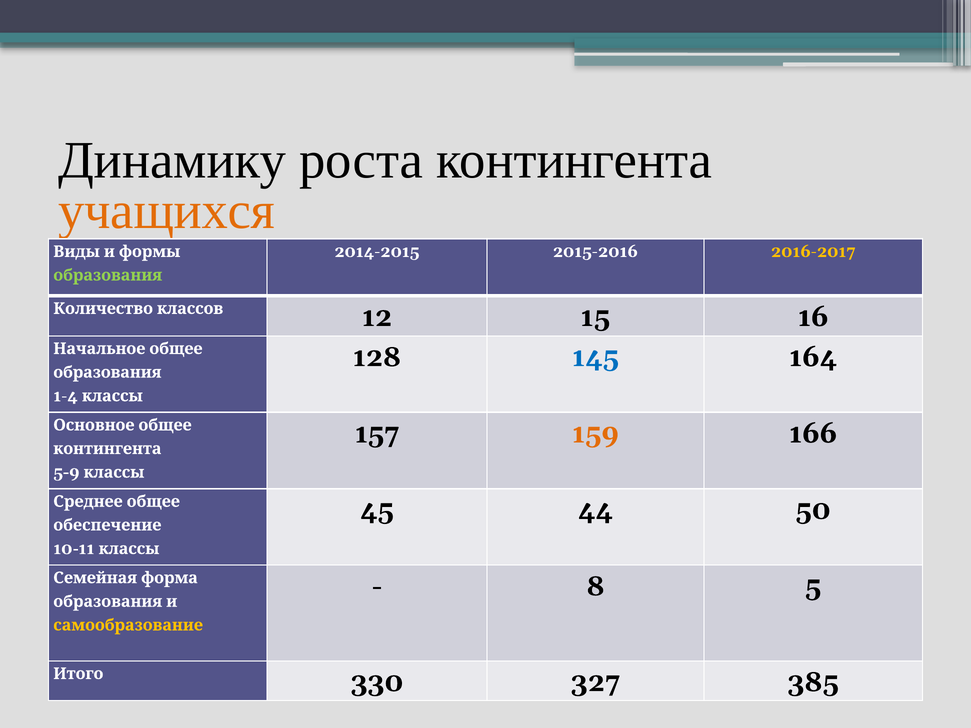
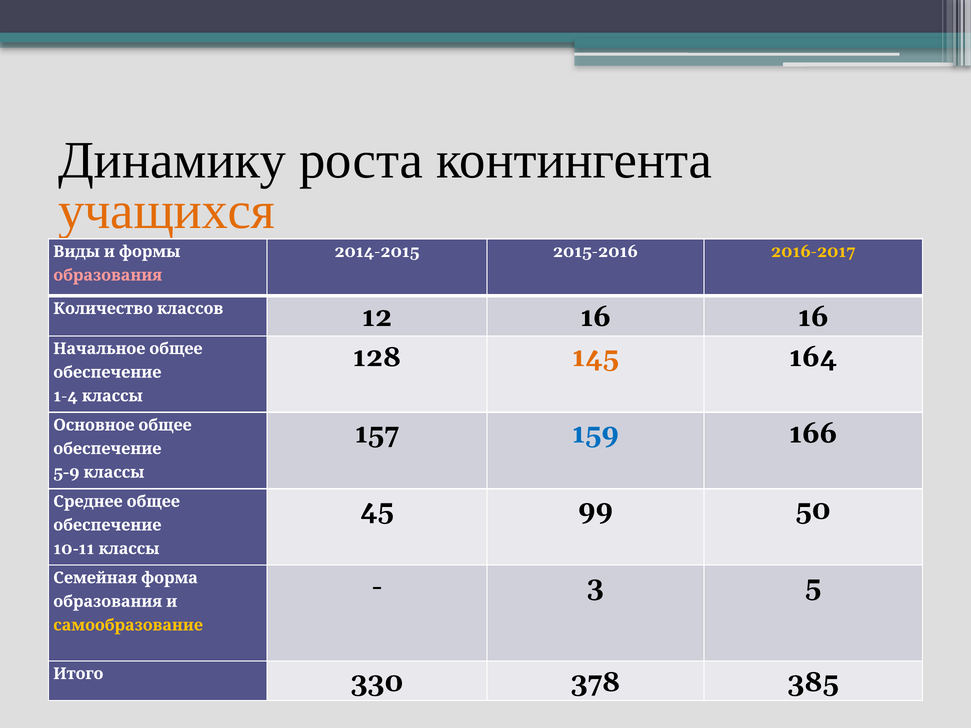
образования colour: light green -> pink (108, 275)
12 15: 15 -> 16 (596, 317)
145 colour: blue -> orange (595, 357)
образования: образования -> обеспечение (107, 372)
159 colour: orange -> blue (595, 434)
контингента: контингента -> обеспечение (107, 449)
44: 44 -> 99 (596, 510)
8: 8 -> 3 (595, 587)
327: 327 -> 378 (596, 682)
